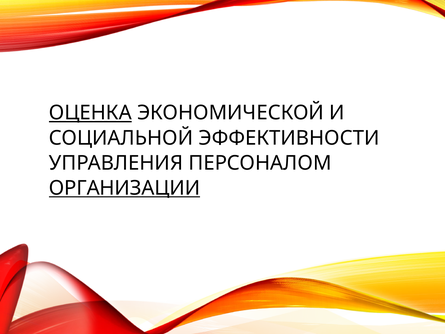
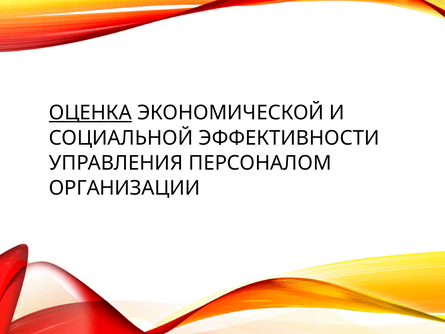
ОРГАНИЗАЦИИ underline: present -> none (125, 188)
